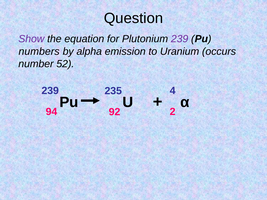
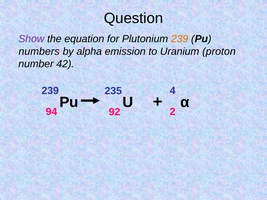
239 colour: purple -> orange (180, 39)
occurs: occurs -> proton (219, 51)
52: 52 -> 42 (65, 64)
